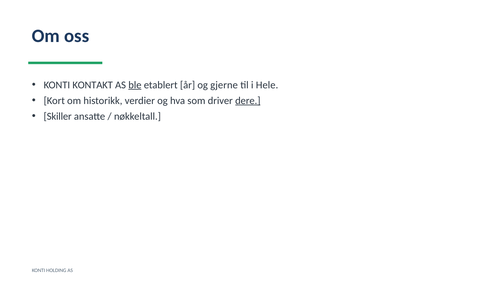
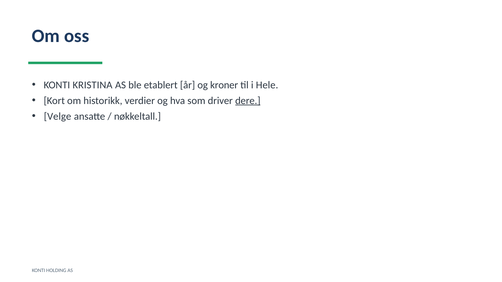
KONTAKT: KONTAKT -> KRISTINA (93, 85)
ble underline: present -> none (135, 85)
gjerne: gjerne -> kroner (224, 85)
Skiller: Skiller -> Velge (58, 116)
